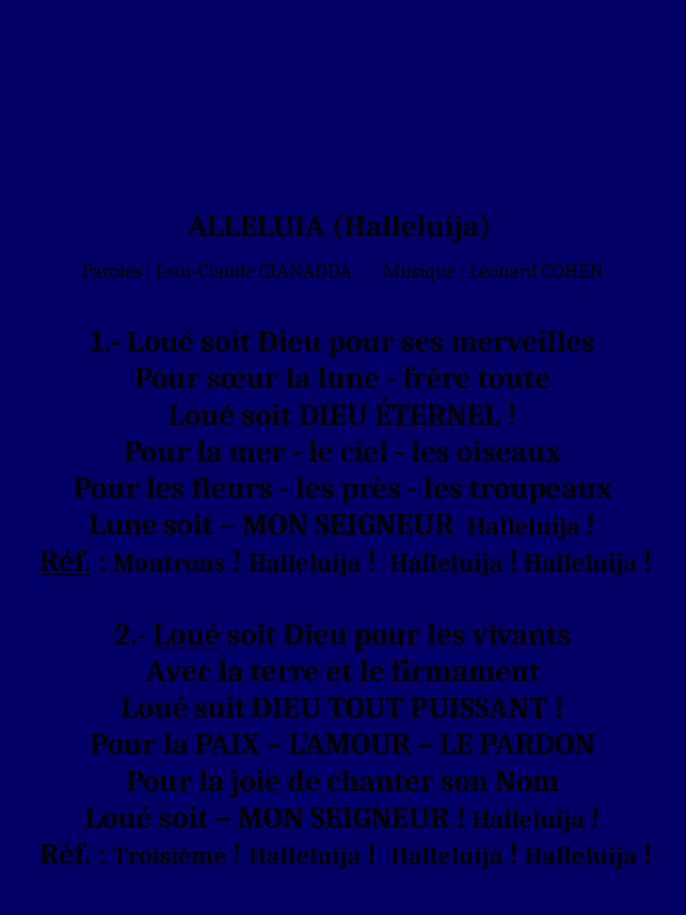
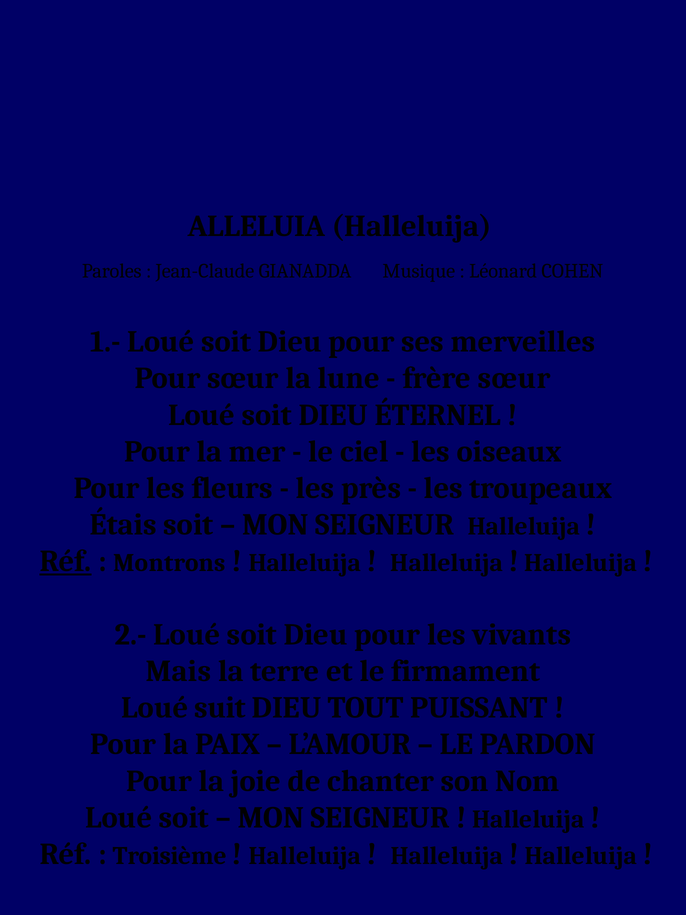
frère toute: toute -> sœur (514, 378)
Lune: Lune -> Étais (123, 525)
Loué underline: present -> none (187, 634)
Avec: Avec -> Mais (178, 671)
